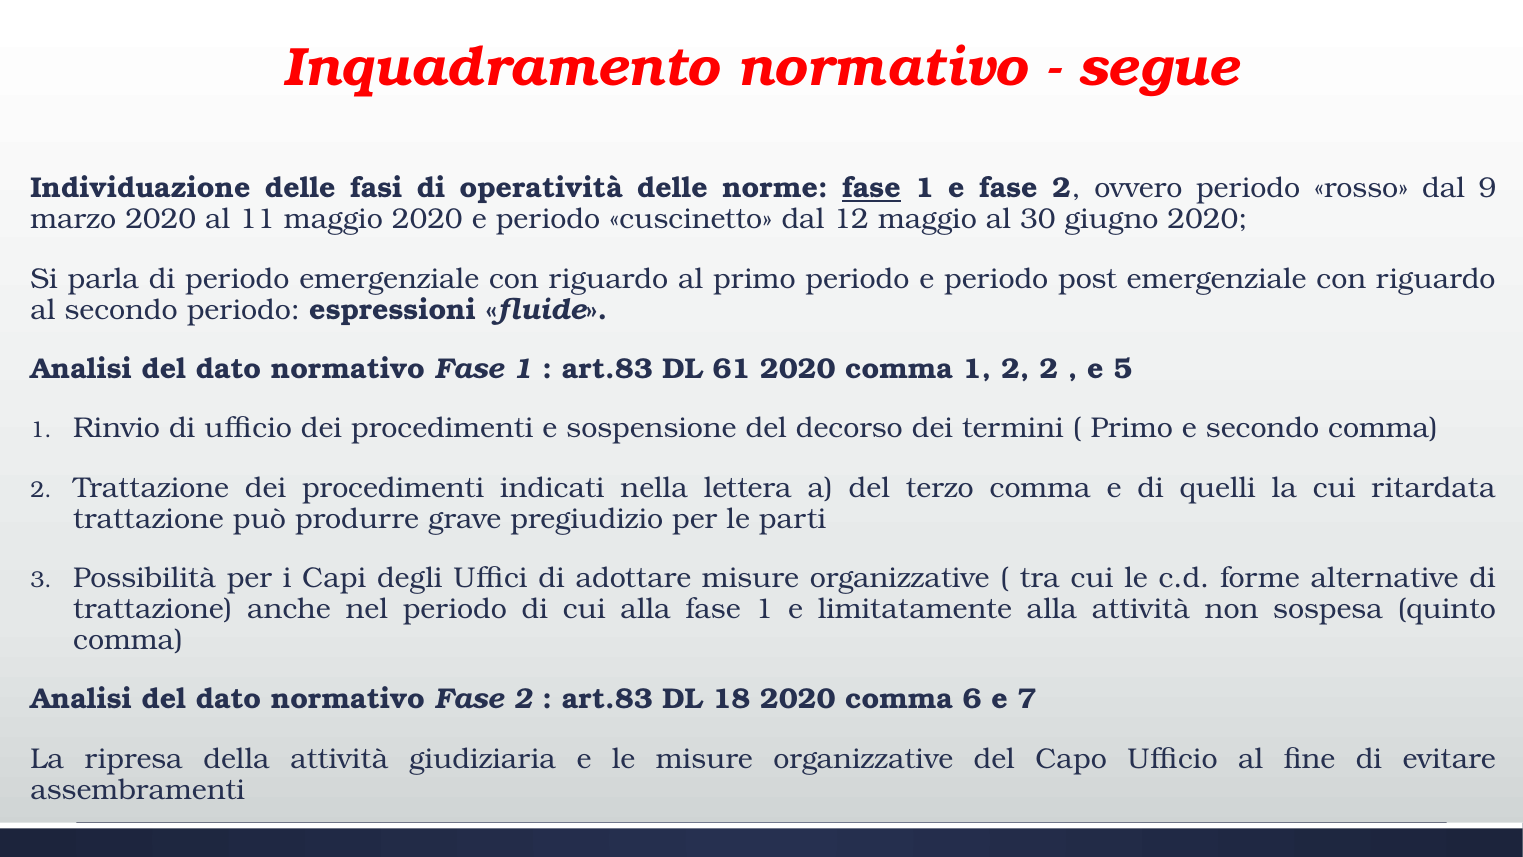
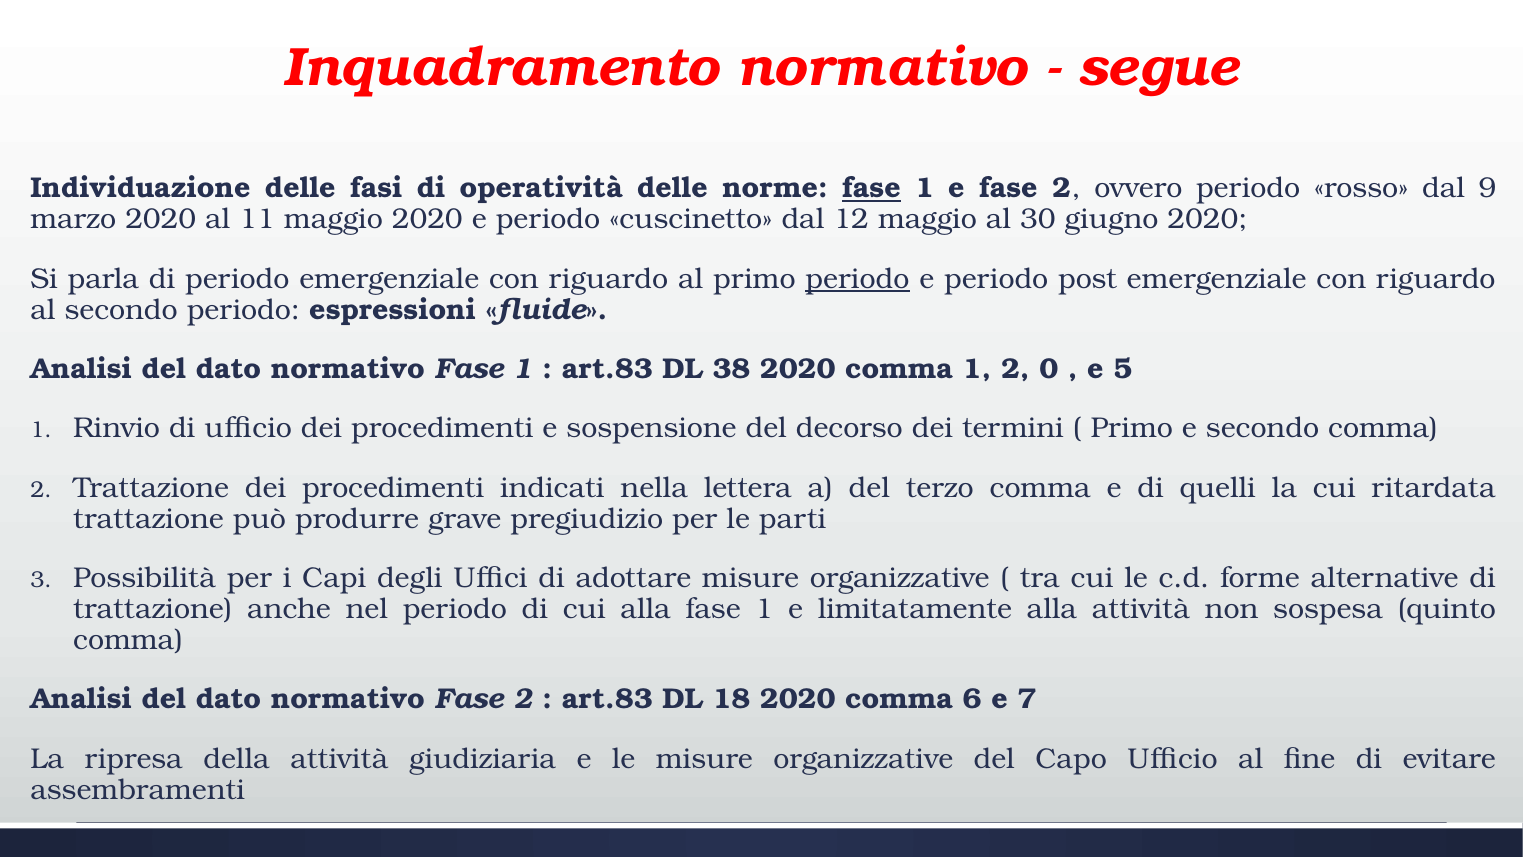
periodo underline: none -> present (857, 279)
61: 61 -> 38 (731, 369)
2 2: 2 -> 0 (1049, 369)
